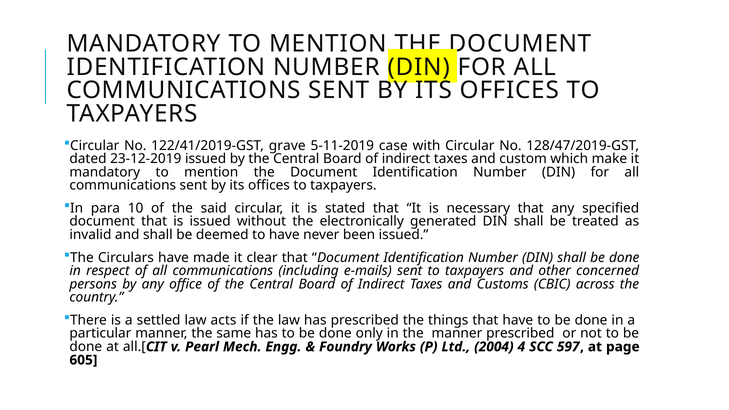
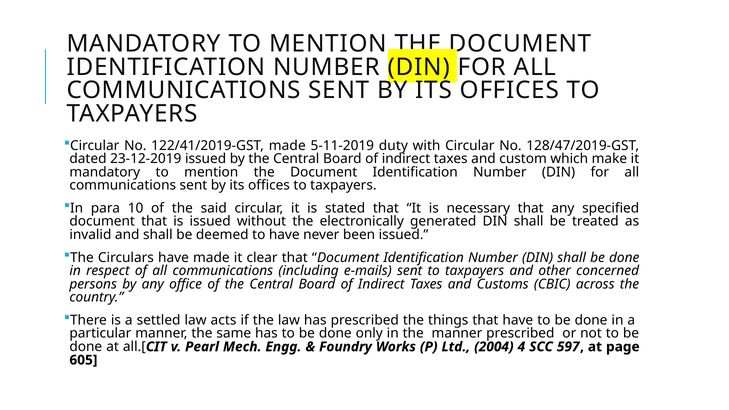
122/41/2019-GST grave: grave -> made (287, 146)
case: case -> duty (393, 146)
